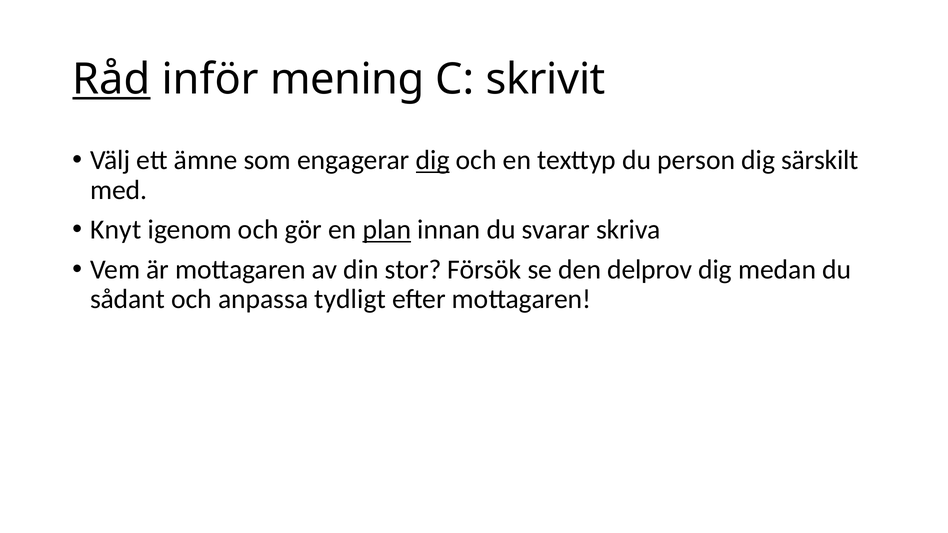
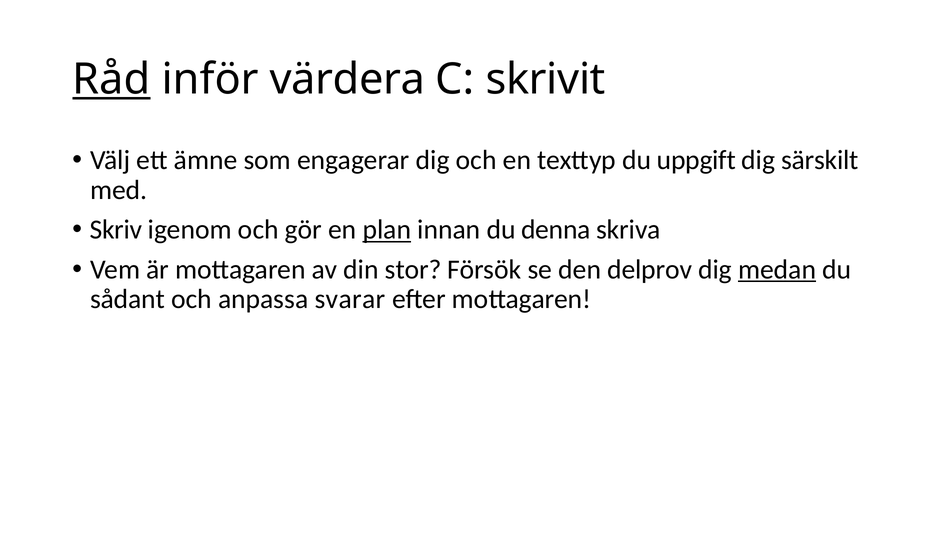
mening: mening -> värdera (347, 80)
dig underline: present -> none (433, 160)
person: person -> uppgift (696, 160)
Knyt: Knyt -> Skriv (116, 230)
svarar: svarar -> denna (556, 230)
medan underline: none -> present (777, 270)
tydligt: tydligt -> svarar (350, 300)
